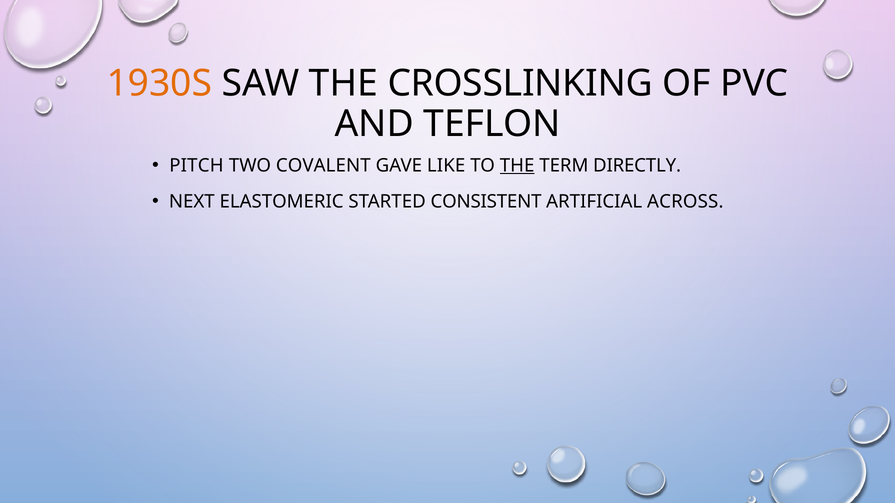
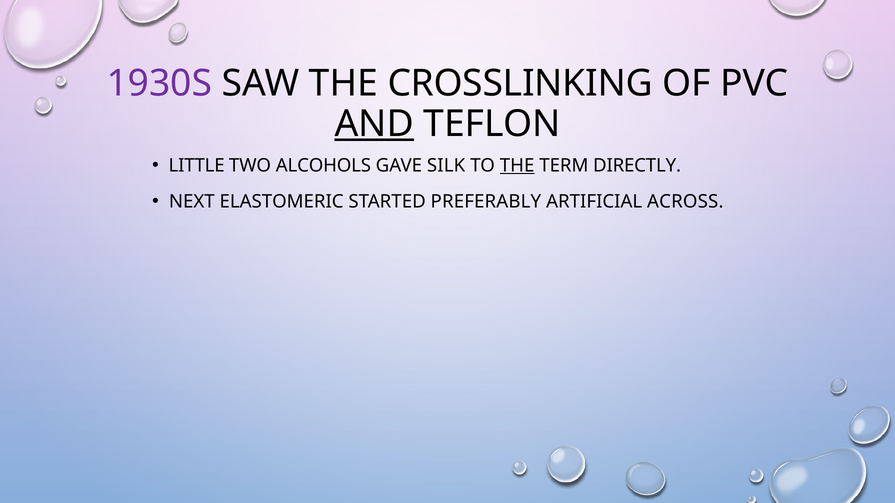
1930S colour: orange -> purple (159, 84)
AND underline: none -> present (374, 124)
PITCH: PITCH -> LITTLE (197, 166)
COVALENT: COVALENT -> ALCOHOLS (323, 166)
LIKE: LIKE -> SILK (446, 166)
CONSISTENT: CONSISTENT -> PREFERABLY (486, 202)
